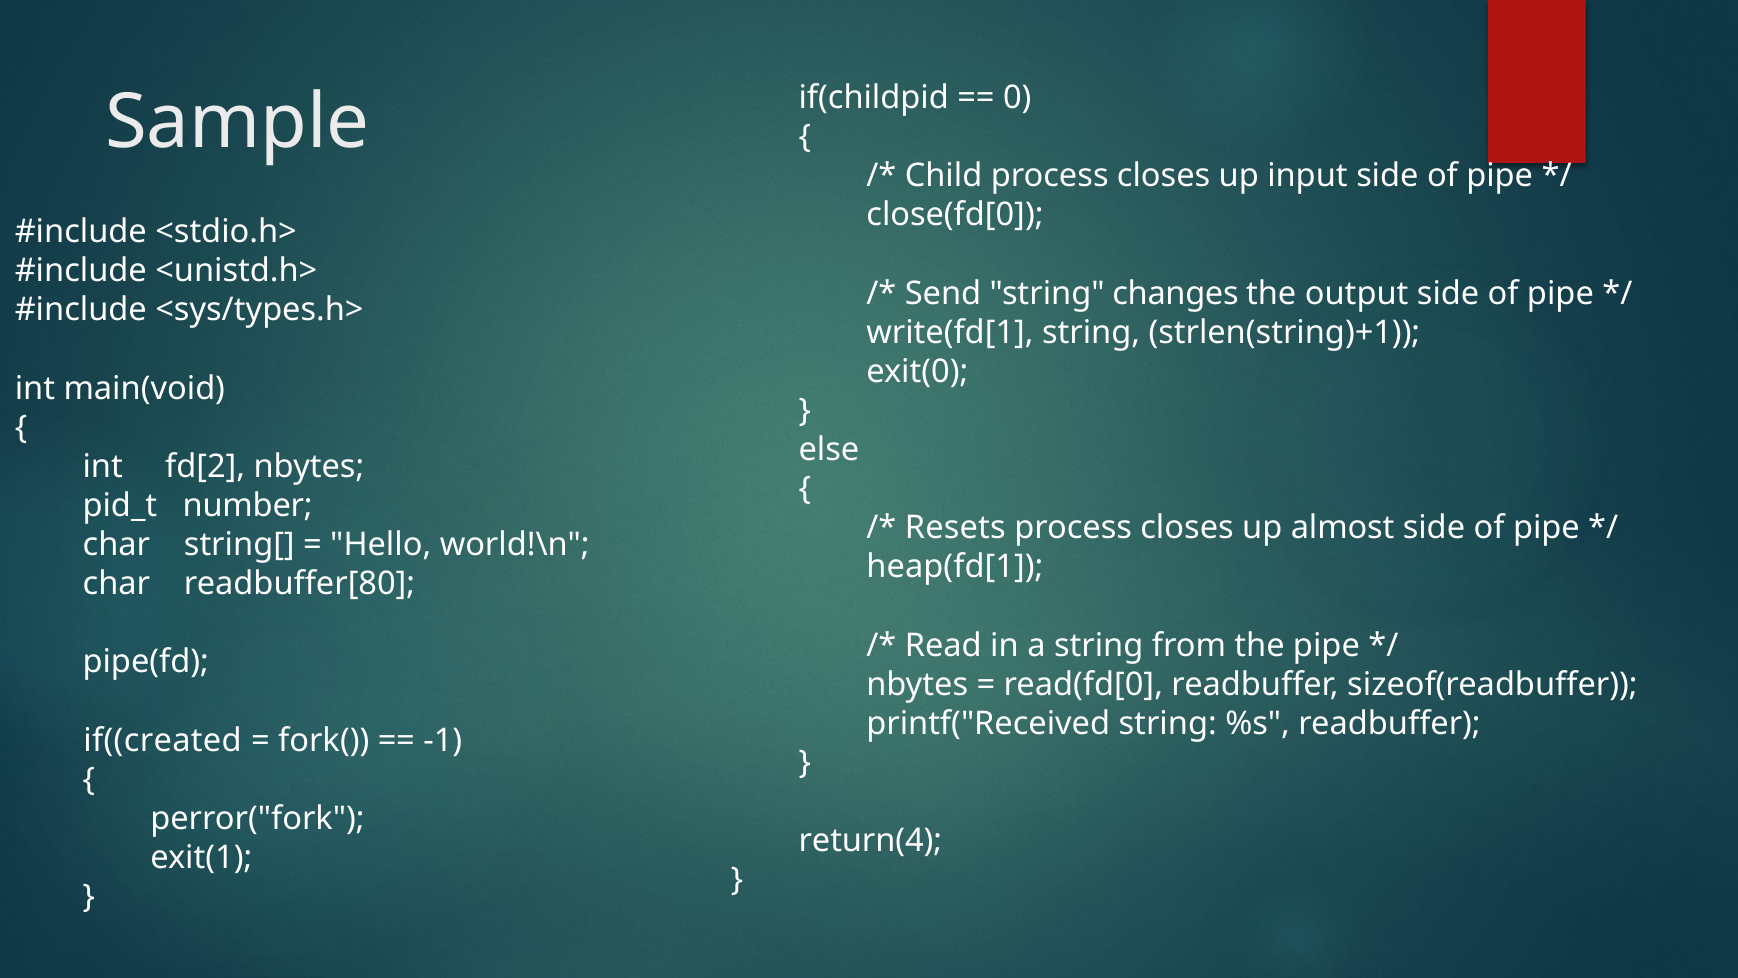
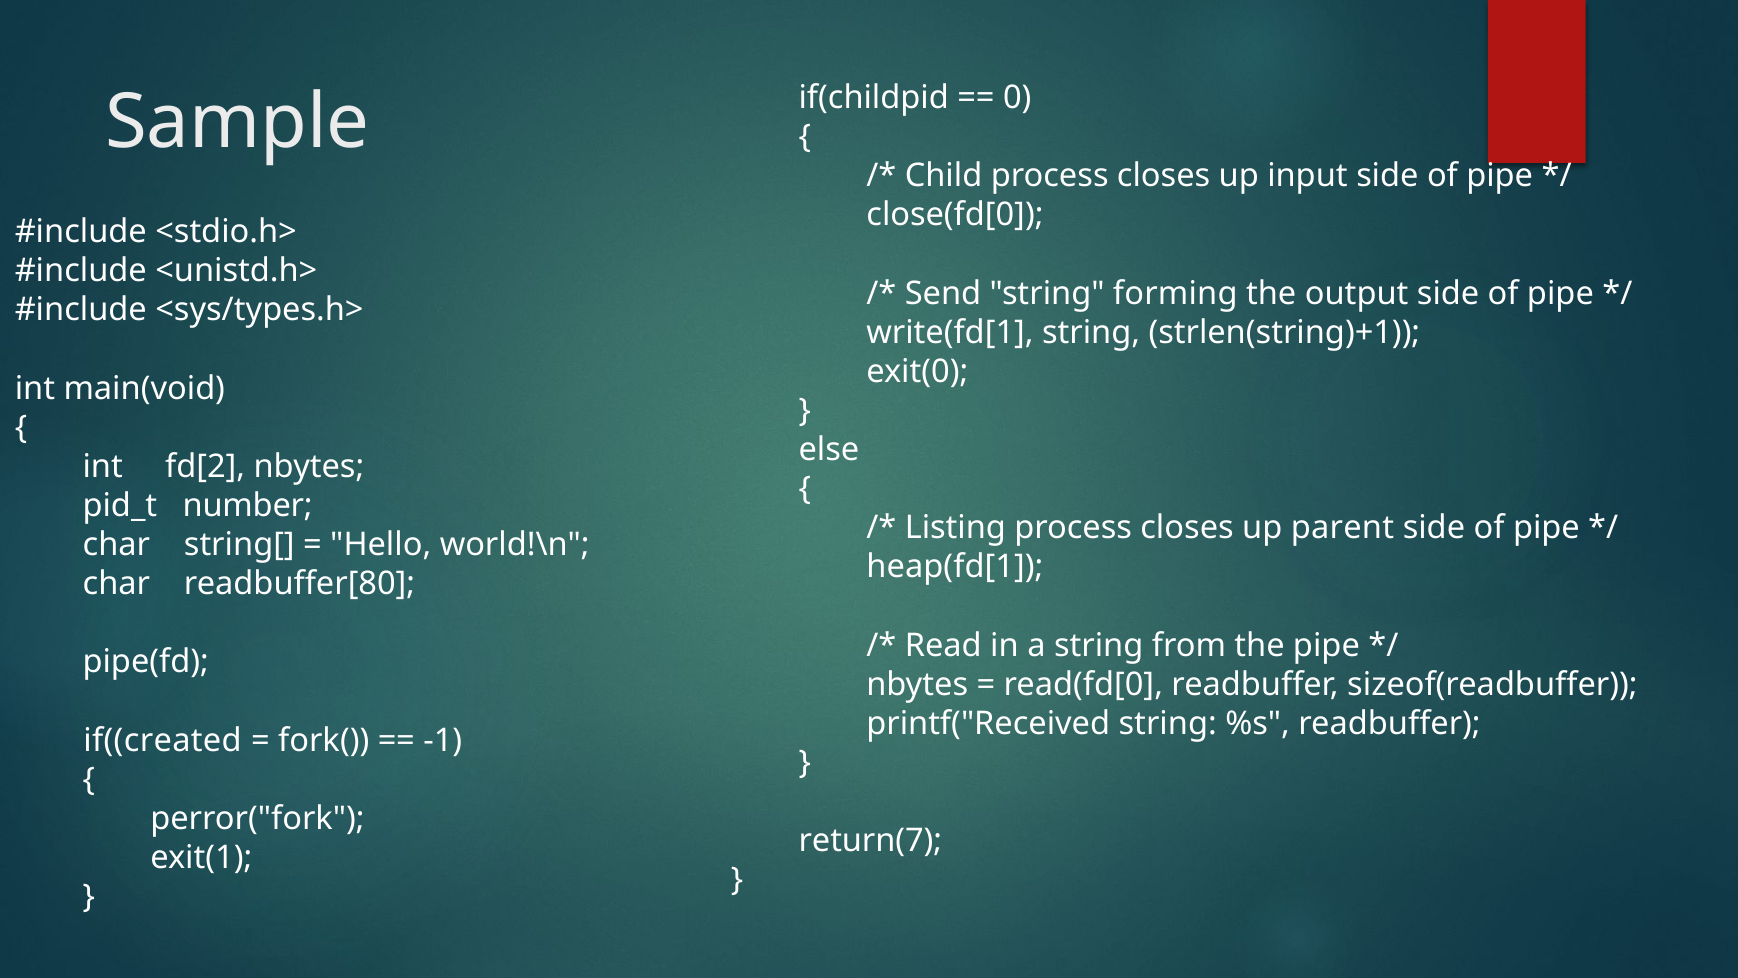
changes: changes -> forming (1175, 293)
Resets: Resets -> Listing (955, 528)
almost: almost -> parent (1342, 528)
return(4: return(4 -> return(7 (870, 841)
